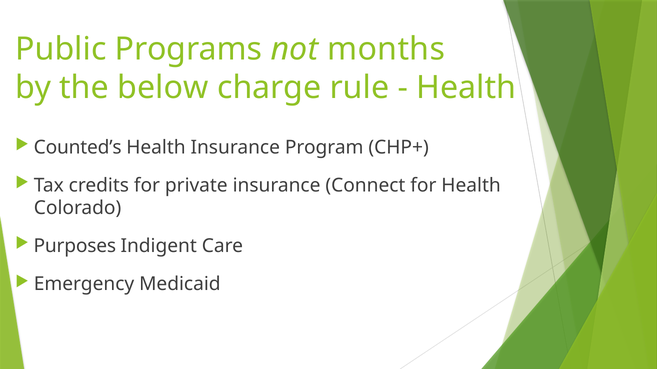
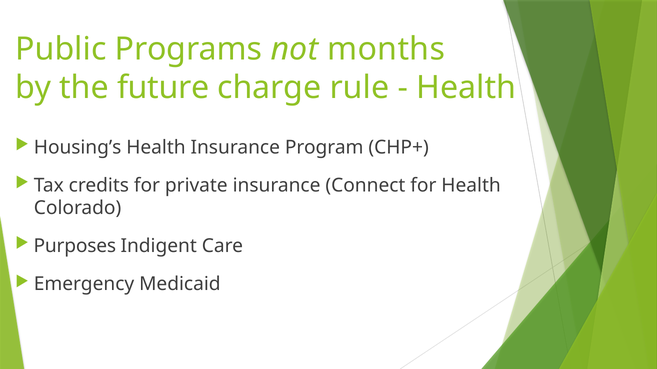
below: below -> future (163, 88)
Counted’s: Counted’s -> Housing’s (78, 147)
